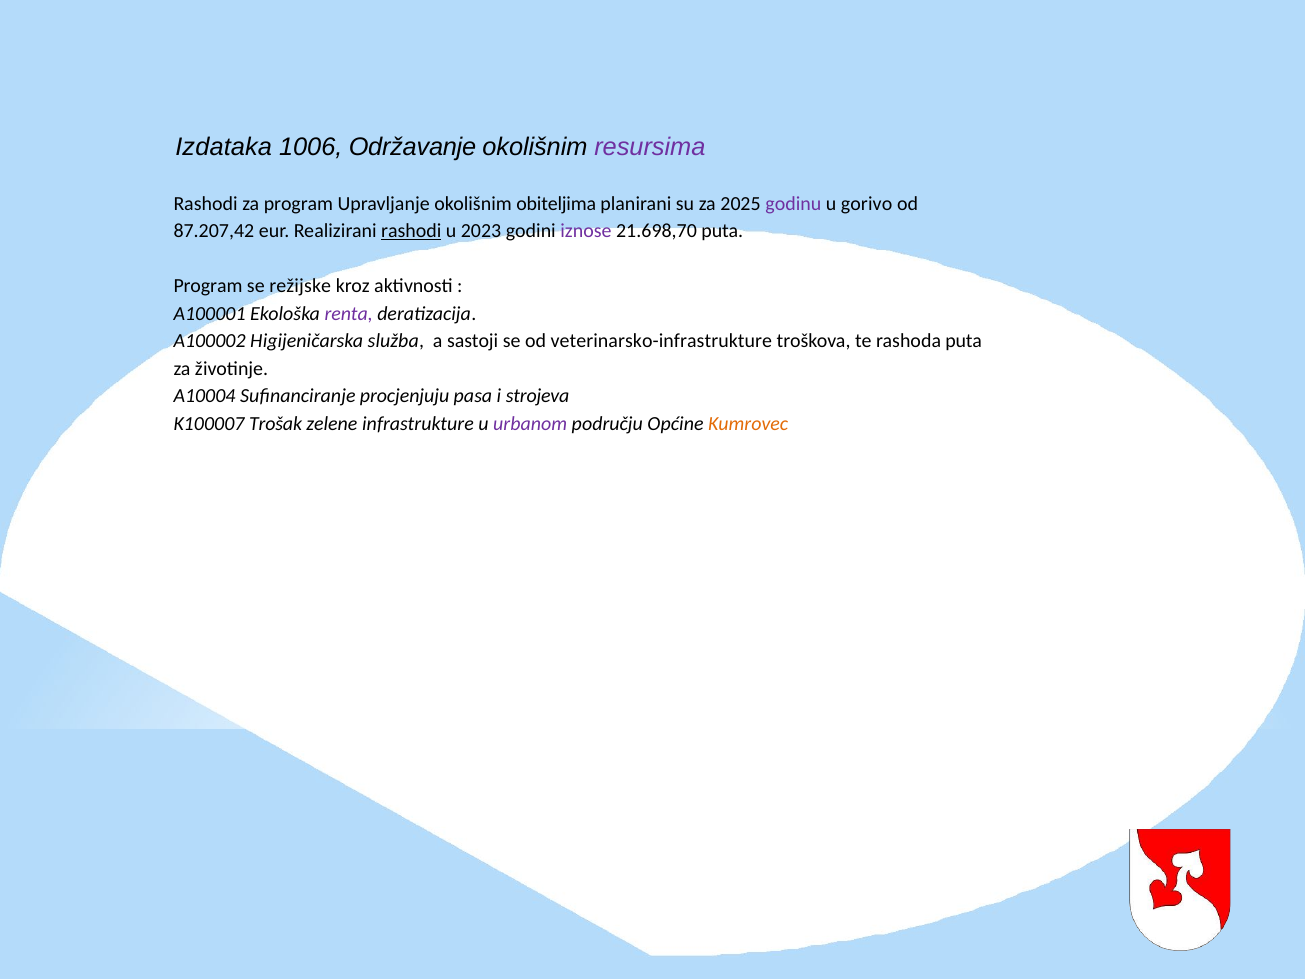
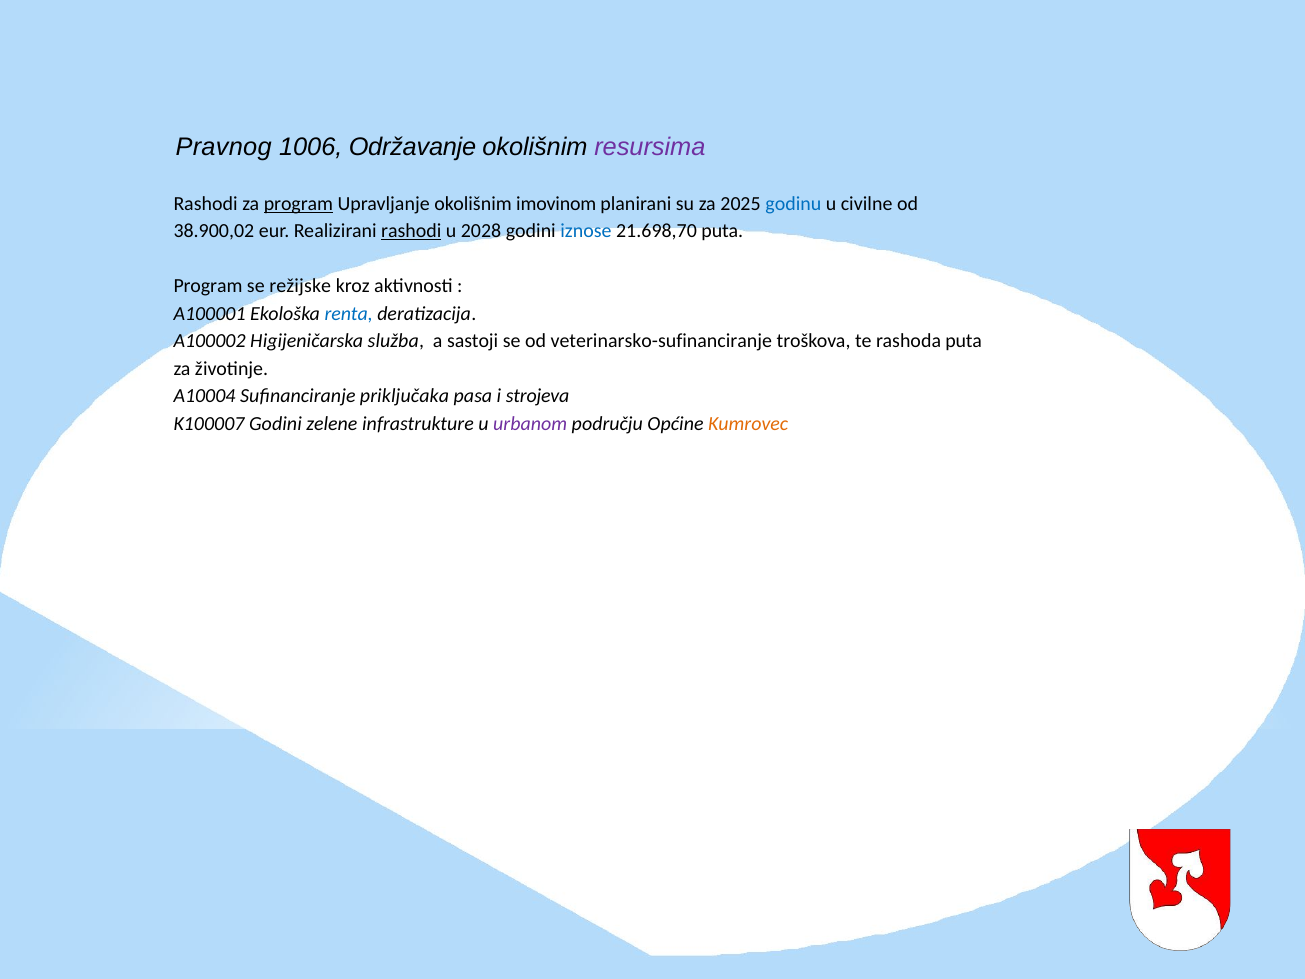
Izdataka: Izdataka -> Pravnog (224, 148)
program underline: none -> present (298, 204)
obiteljima: obiteljima -> imovinom (556, 204)
godinu colour: purple -> blue (793, 204)
gorivo: gorivo -> civilne (867, 204)
87.207,42: 87.207,42 -> 38.900,02 (214, 231)
2023: 2023 -> 2028 (481, 231)
iznose colour: purple -> blue (586, 231)
renta colour: purple -> blue (349, 314)
veterinarsko-infrastrukture: veterinarsko-infrastrukture -> veterinarsko-sufinanciranje (661, 341)
procjenjuju: procjenjuju -> priključaka (404, 396)
K100007 Trošak: Trošak -> Godini (275, 424)
